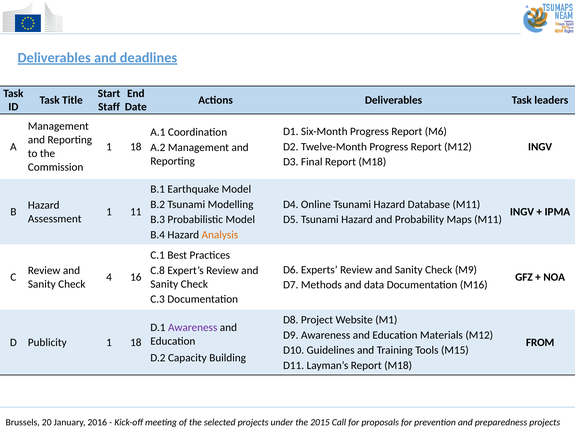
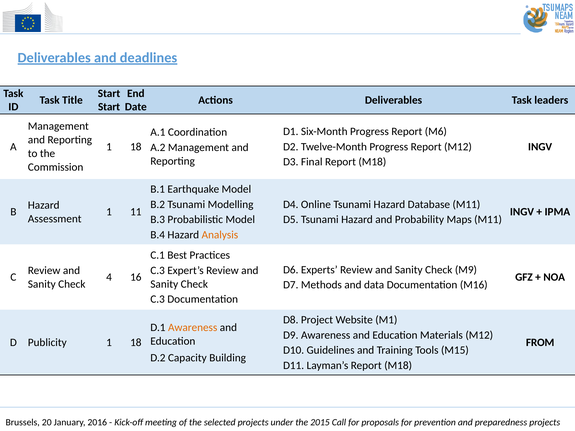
Staff: Staff -> Start (109, 107)
C.8: C.8 -> C.3 (158, 271)
Awareness colour: purple -> orange (193, 328)
